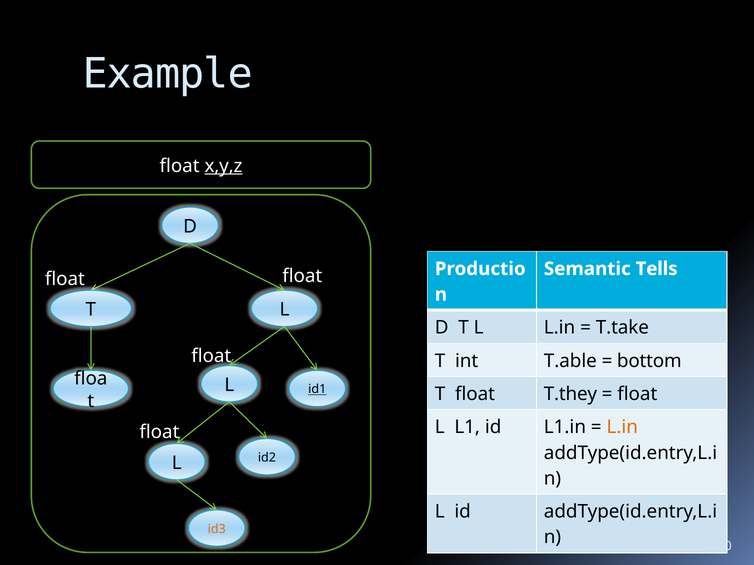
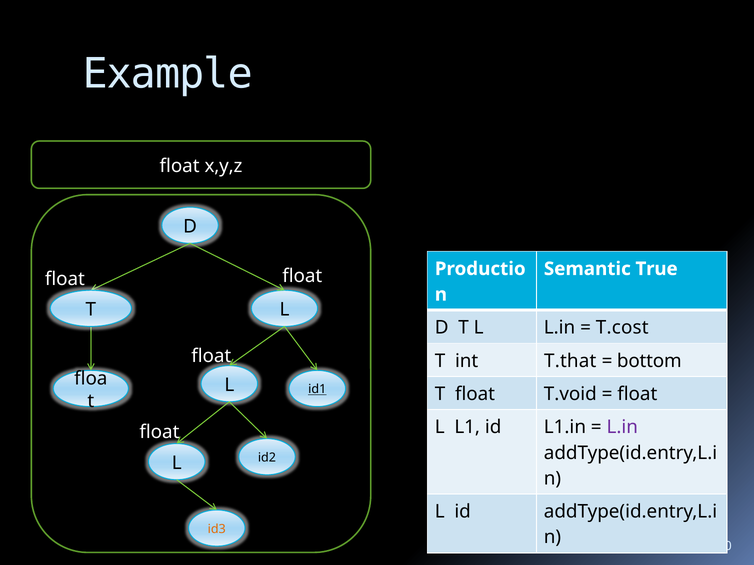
x,y,z underline: present -> none (223, 166)
Tells: Tells -> True (657, 269)
T.take: T.take -> T.cost (622, 328)
T.able: T.able -> T.that (570, 361)
T.they: T.they -> T.void (570, 394)
L.in colour: orange -> purple (622, 428)
